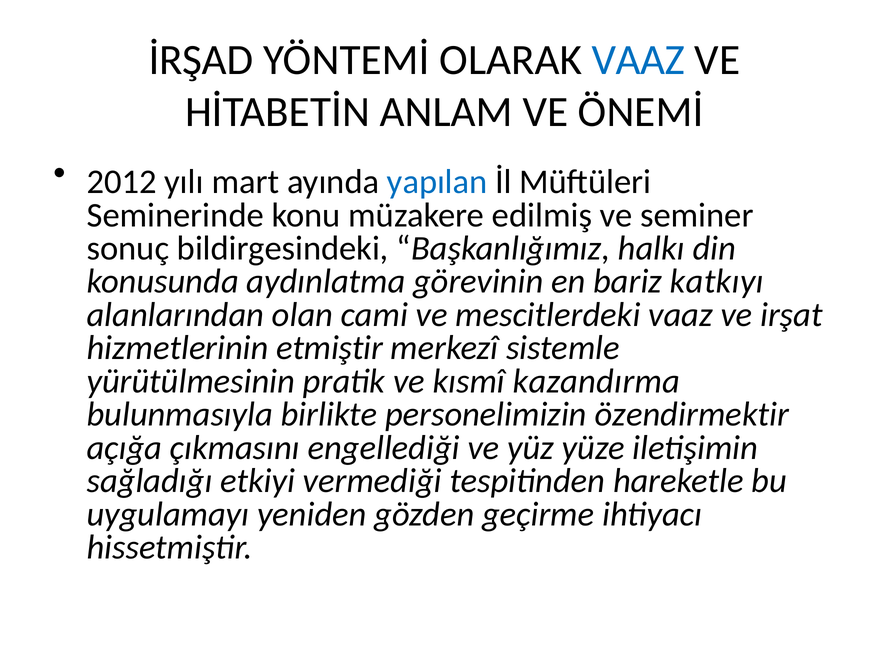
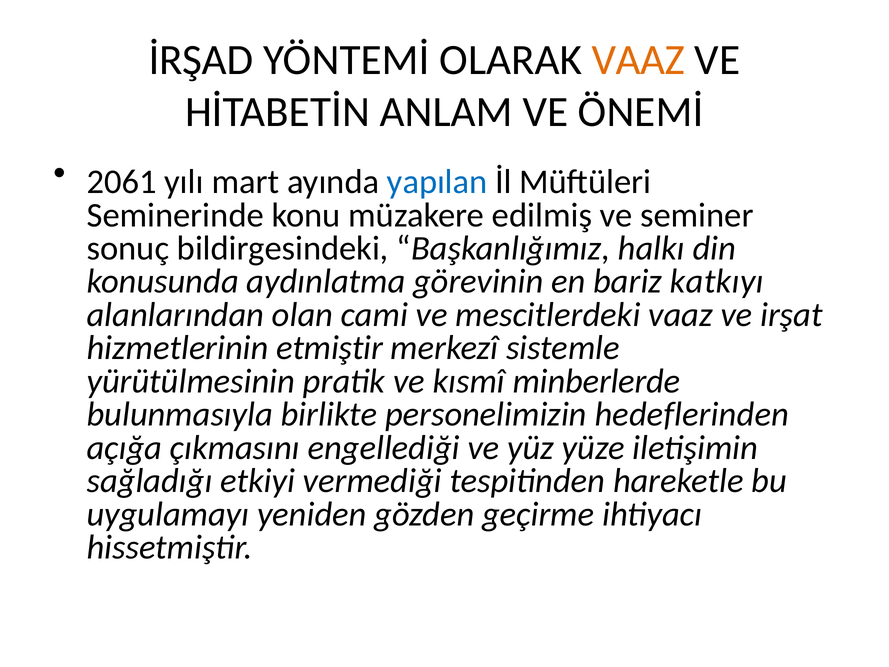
VAAZ colour: blue -> orange (638, 60)
2012: 2012 -> 2061 (122, 182)
kazandırma: kazandırma -> minberlerde (597, 381)
özendirmektir: özendirmektir -> hedeflerinden (692, 414)
